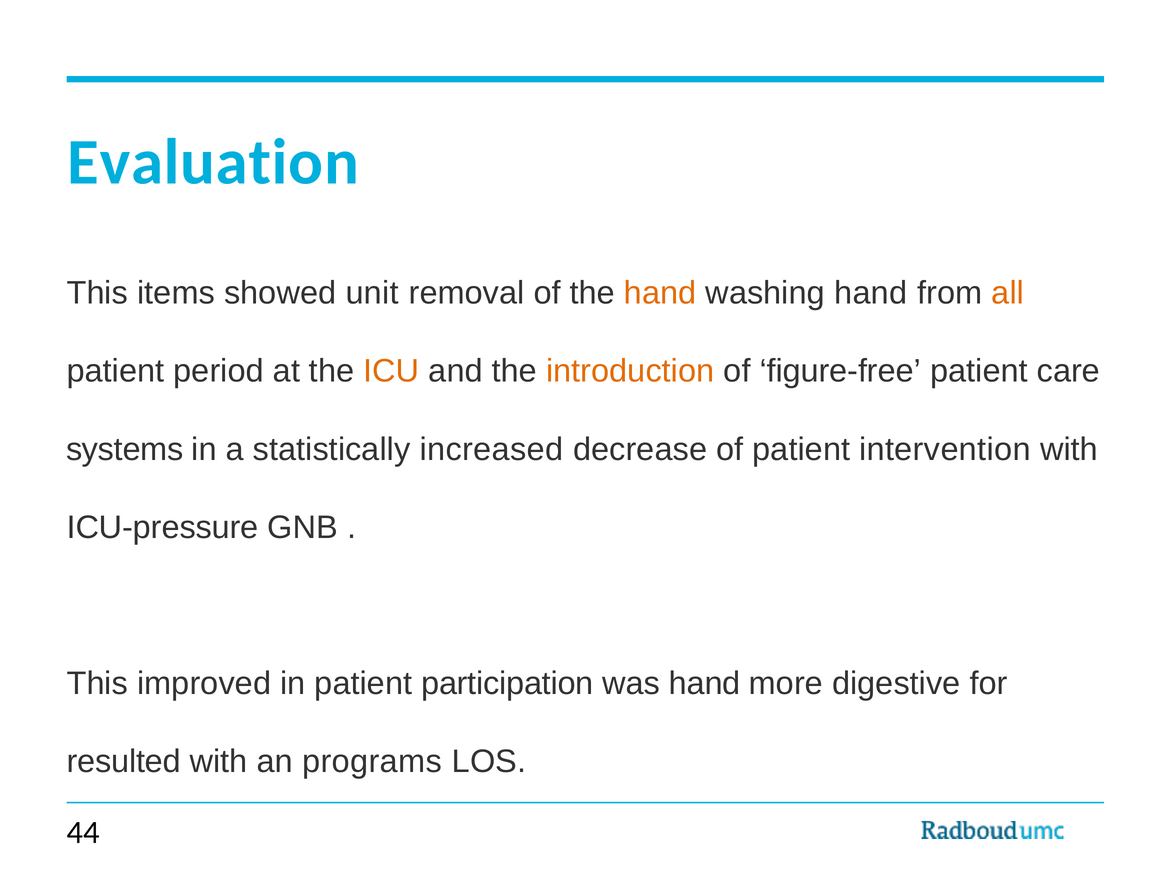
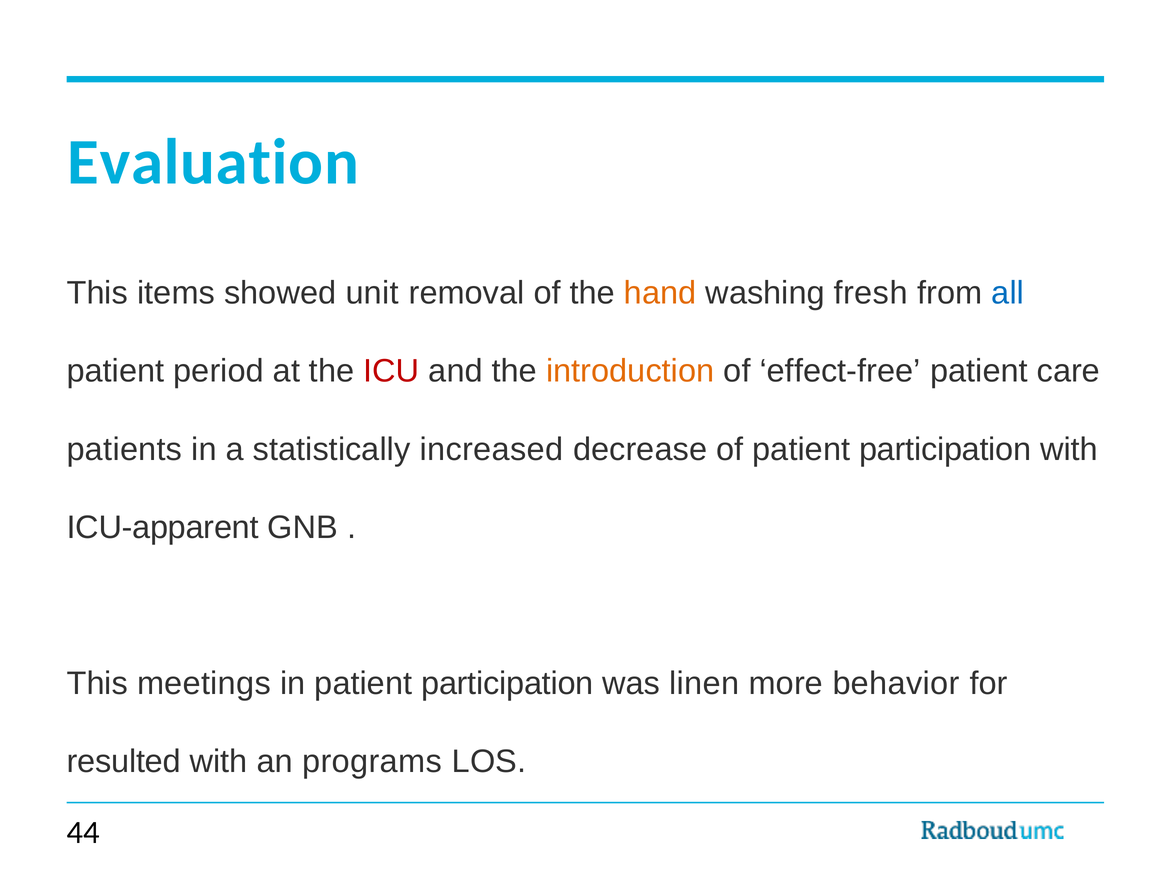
washing hand: hand -> fresh (871, 293)
all colour: orange -> blue (1008, 293)
ICU colour: orange -> red (391, 371)
figure-free: figure-free -> effect-free (840, 371)
systems: systems -> patients (124, 449)
of patient intervention: intervention -> participation (945, 449)
ICU-pressure: ICU-pressure -> ICU-apparent (163, 528)
improved: improved -> meetings (204, 684)
was hand: hand -> linen (704, 684)
digestive: digestive -> behavior (896, 684)
